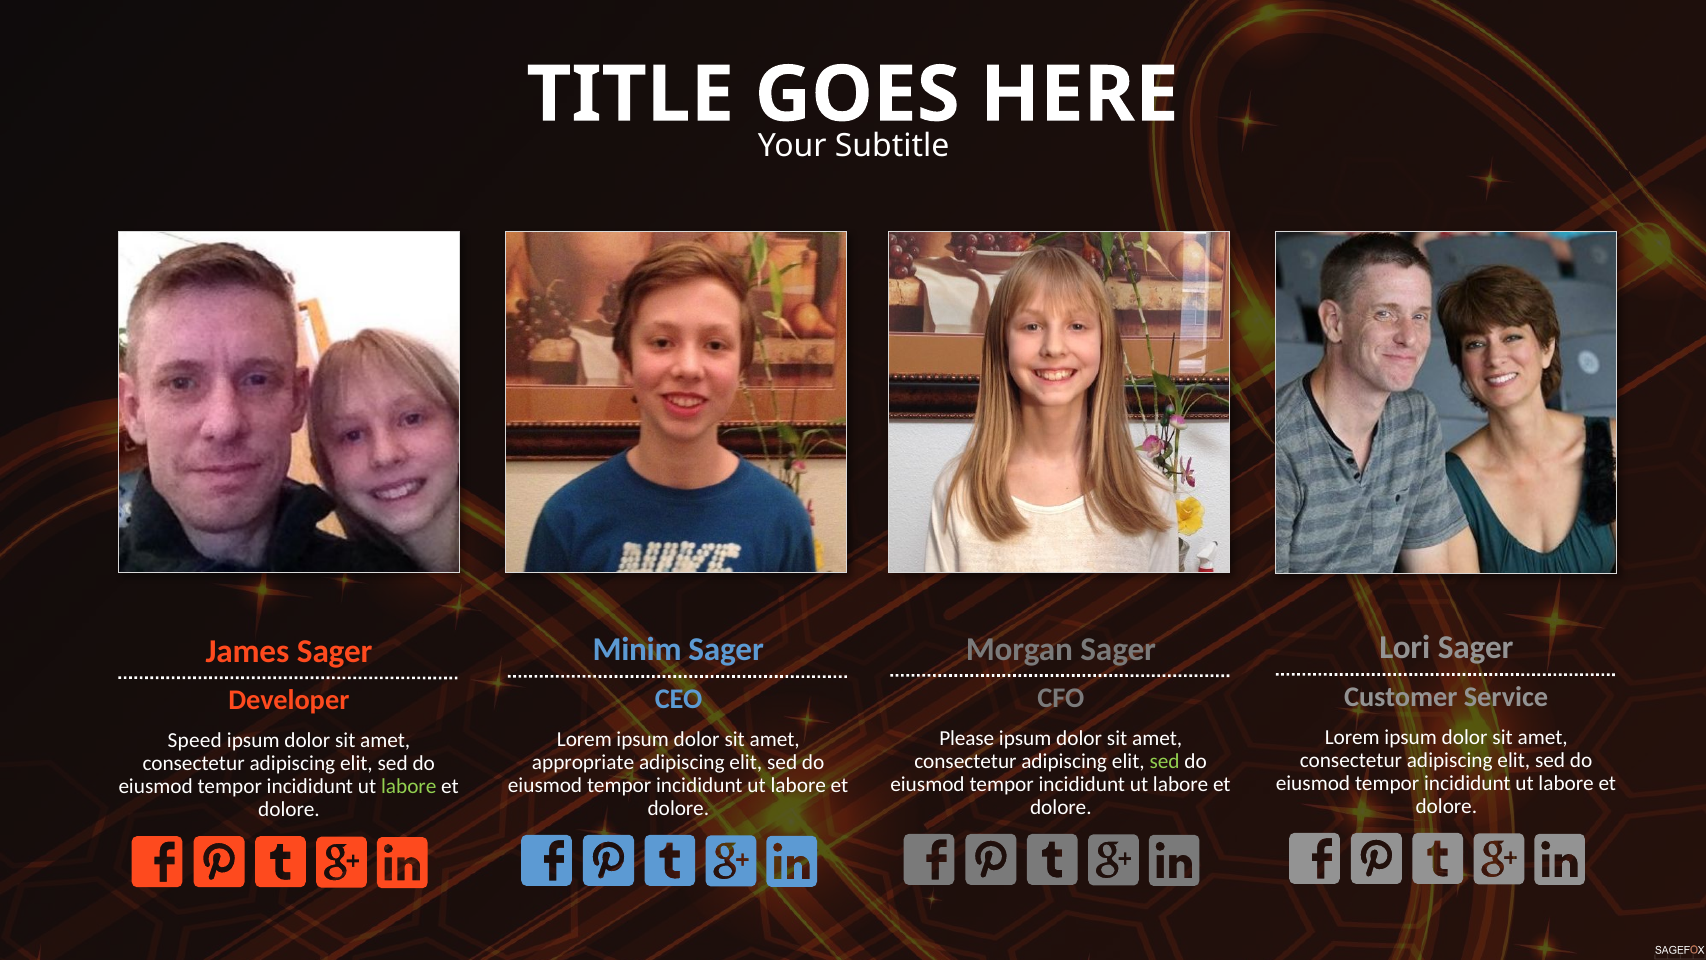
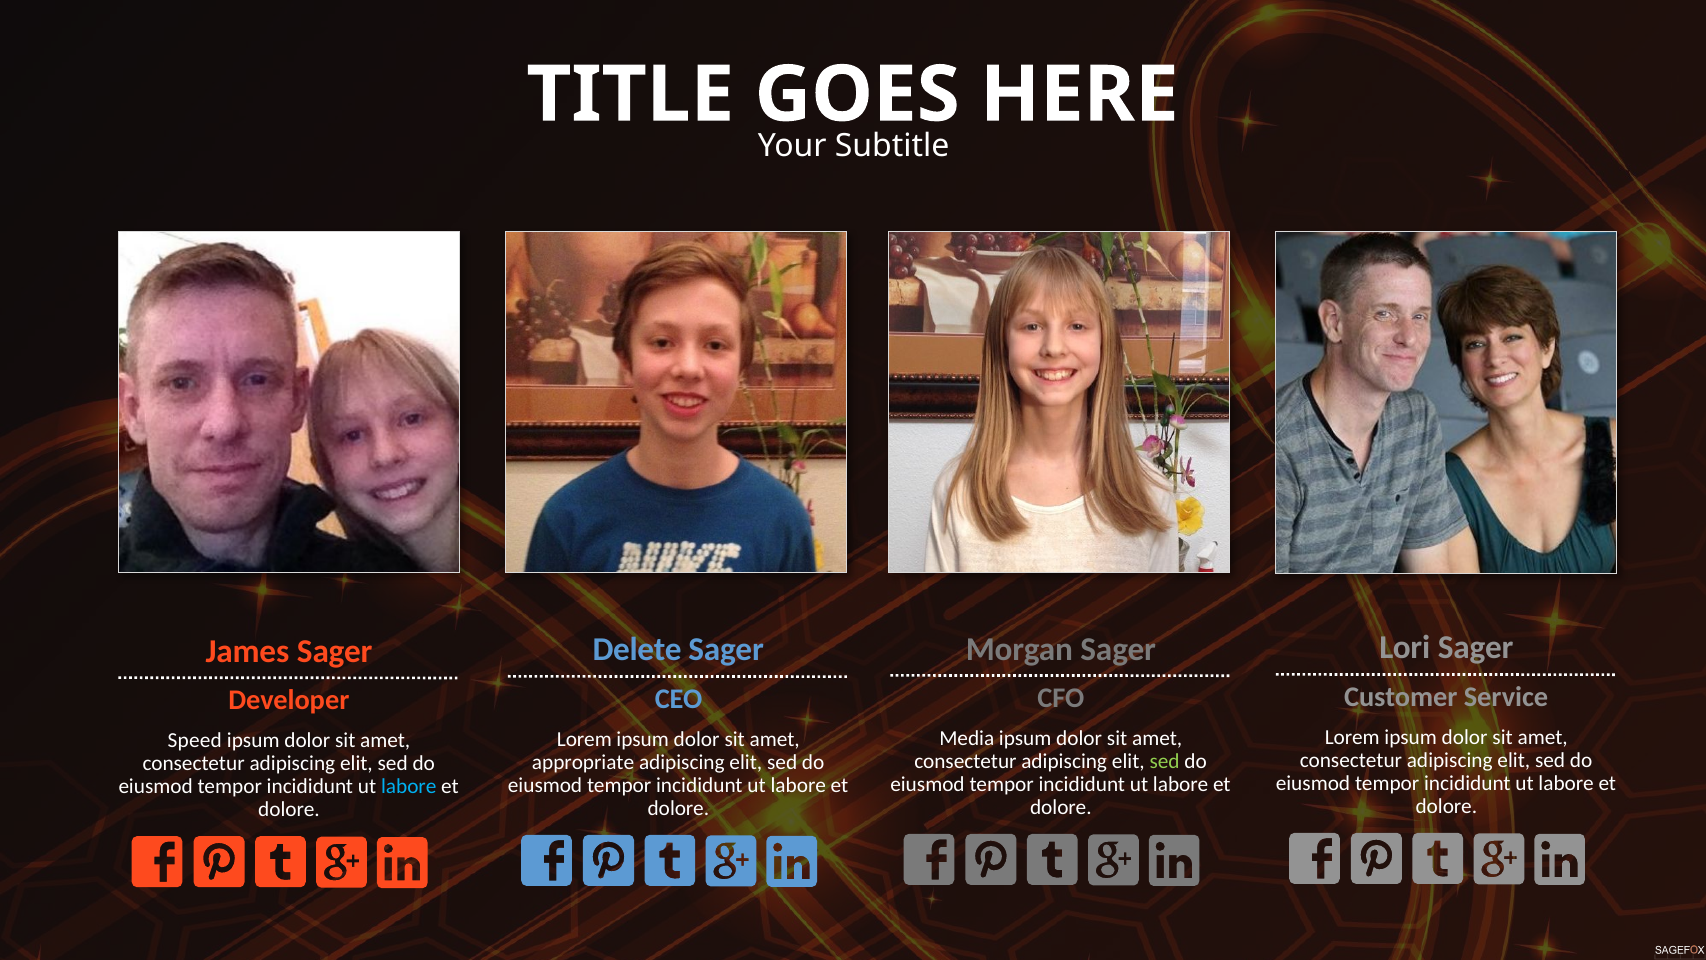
Minim: Minim -> Delete (637, 650)
Please: Please -> Media (967, 738)
labore colour: light green -> light blue (409, 786)
